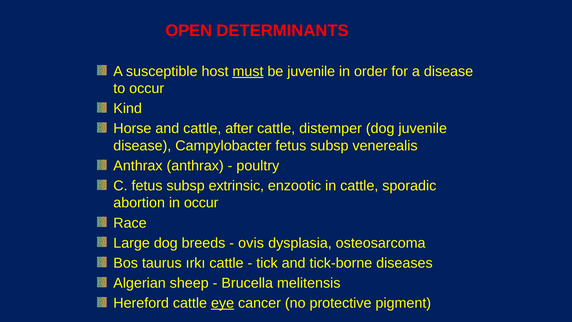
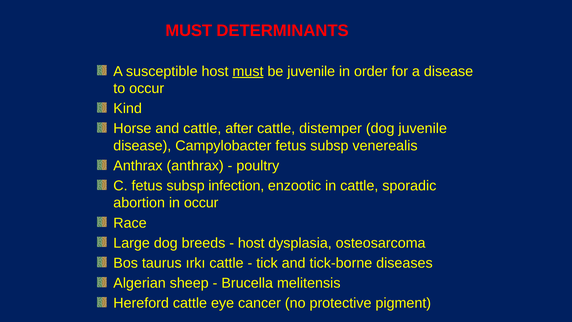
OPEN: OPEN -> MUST (189, 31)
extrinsic: extrinsic -> infection (236, 186)
ovis: ovis -> host (251, 243)
eye underline: present -> none (223, 303)
